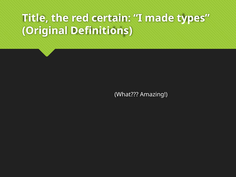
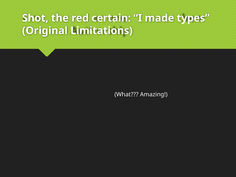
Title: Title -> Shot (35, 18)
Definitions: Definitions -> Limitations (101, 31)
